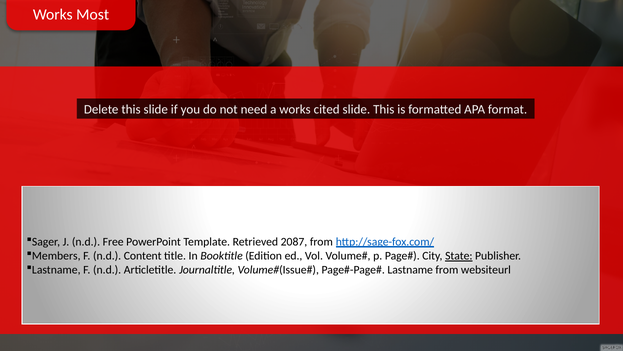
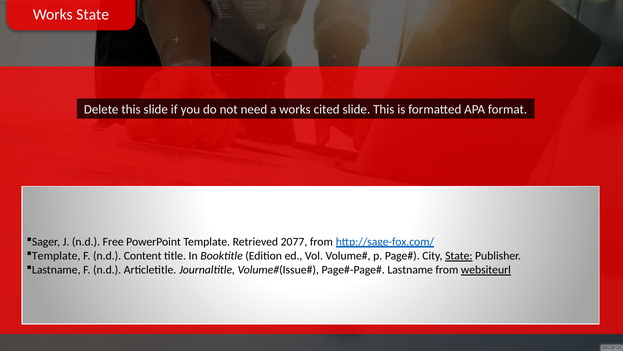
Works Most: Most -> State (93, 15)
2087: 2087 -> 2077 (294, 241)
Members: Members -> Template (56, 256)
websiteurl underline: none -> present (486, 270)
